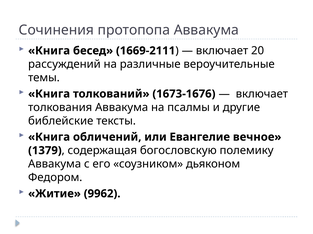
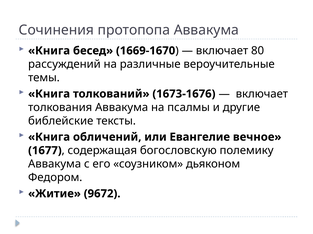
1669-2111: 1669-2111 -> 1669-1670 (146, 51)
20: 20 -> 80 (258, 51)
1379: 1379 -> 1677 (45, 151)
9962: 9962 -> 9672 (102, 194)
